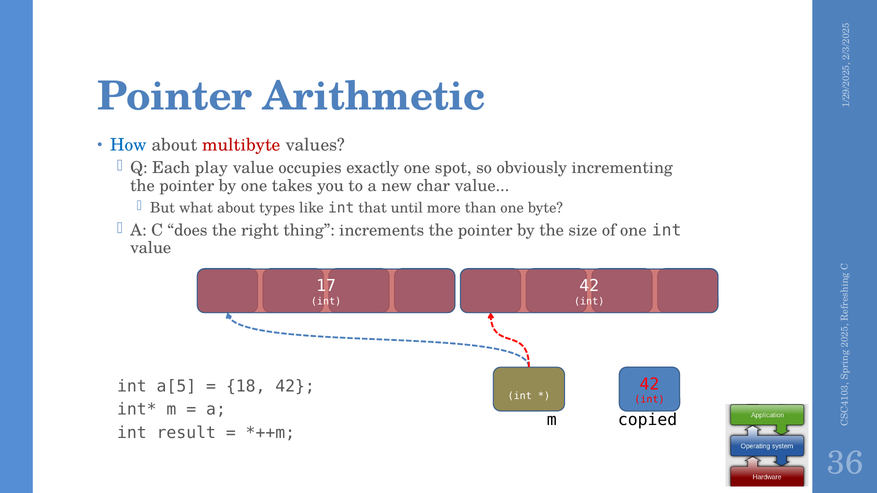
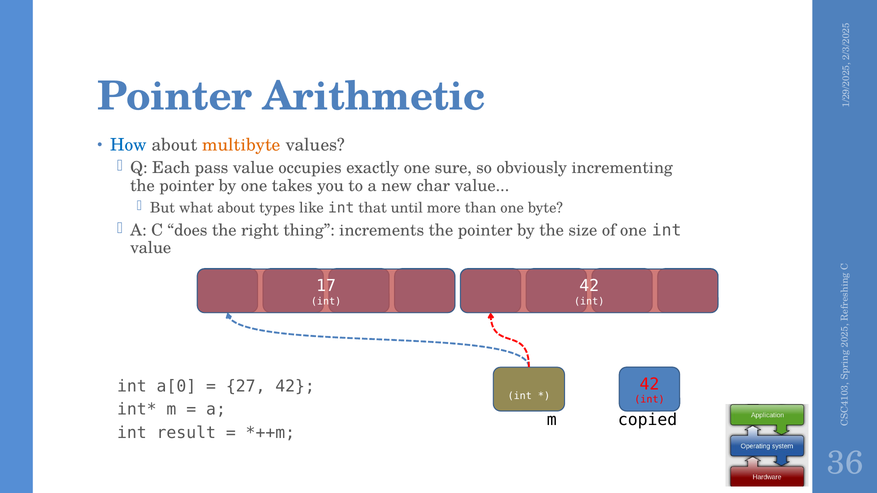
multibyte colour: red -> orange (241, 145)
play: play -> pass (212, 168)
spot: spot -> sure (453, 168)
a[5: a[5 -> a[0 (176, 387)
18: 18 -> 27 (246, 387)
